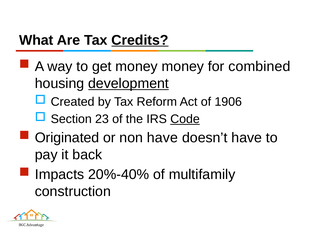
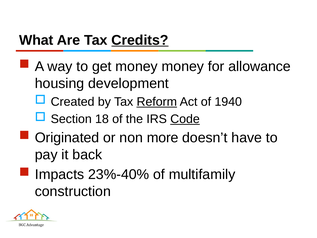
combined: combined -> allowance (260, 67)
development underline: present -> none (129, 83)
Reform underline: none -> present (157, 102)
1906: 1906 -> 1940 (228, 102)
23: 23 -> 18 (102, 119)
non have: have -> more (163, 138)
20%-40%: 20%-40% -> 23%-40% (119, 174)
